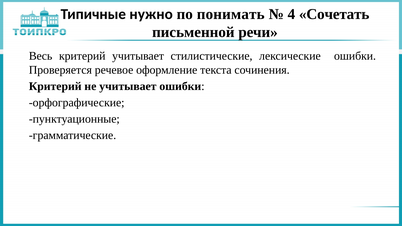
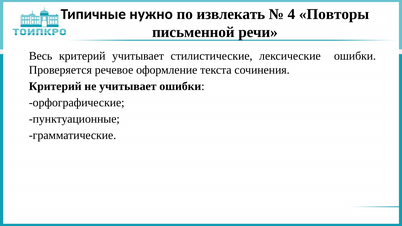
понимать: понимать -> извлекать (231, 14)
Сочетать: Сочетать -> Повторы (334, 14)
